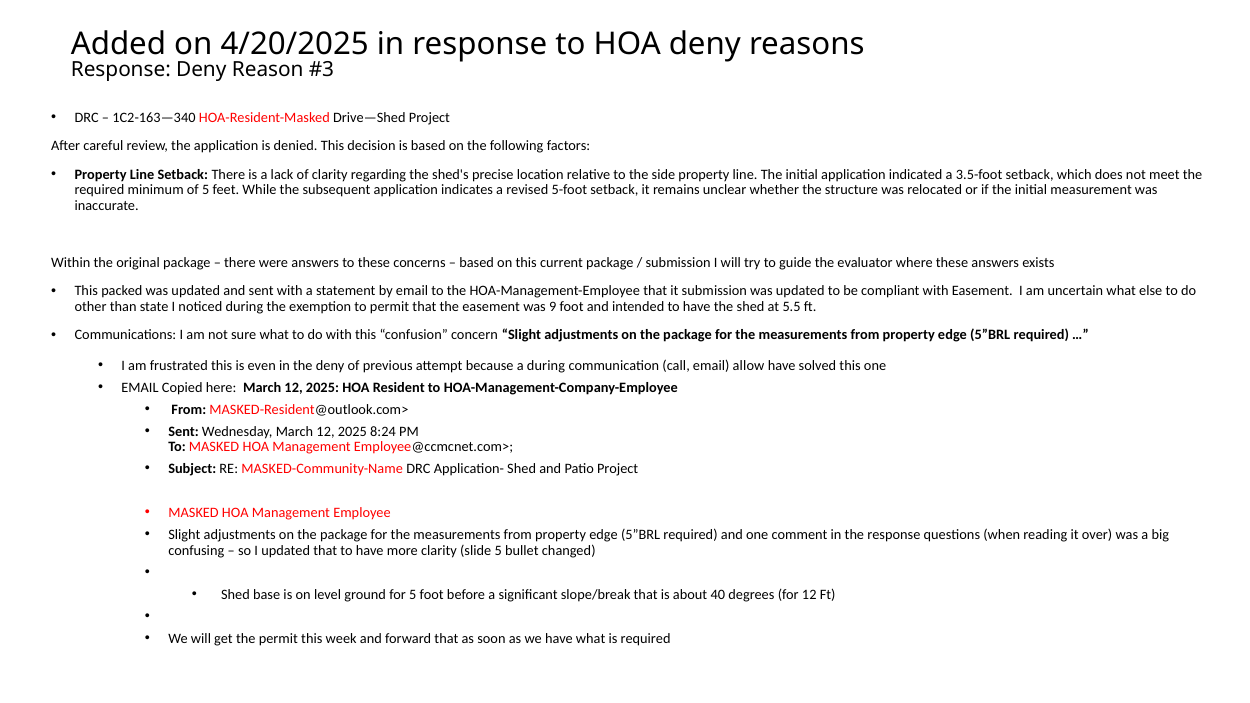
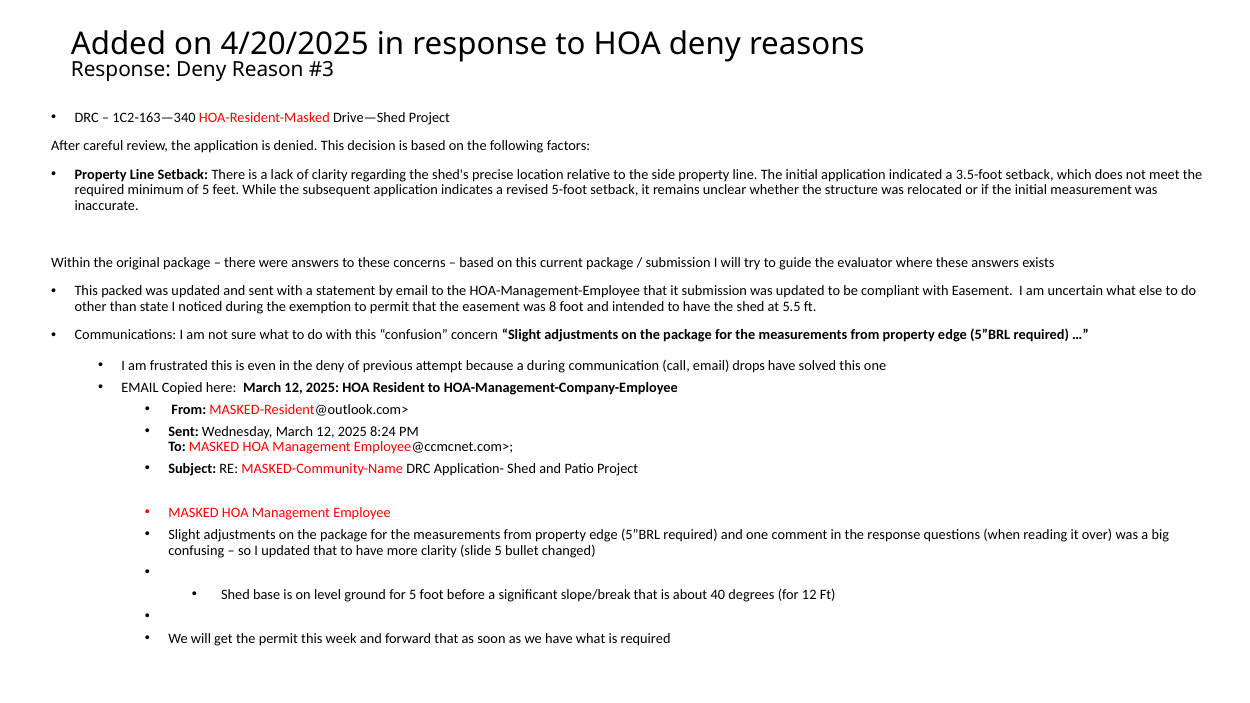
9: 9 -> 8 (553, 307)
allow: allow -> drops (749, 366)
